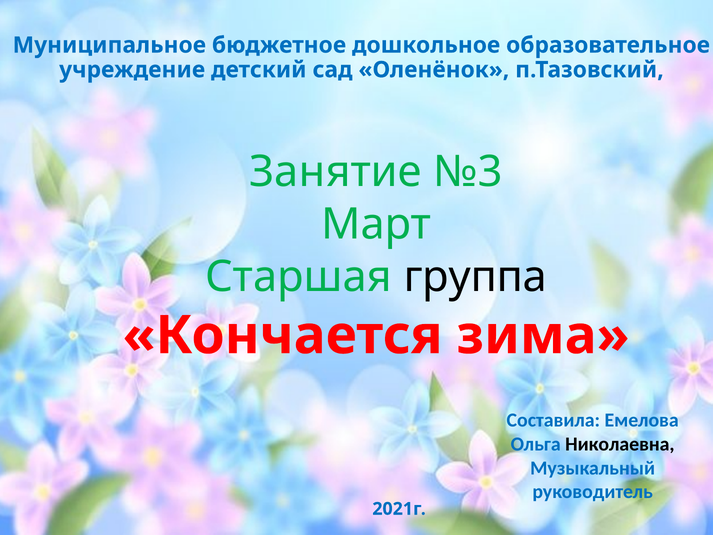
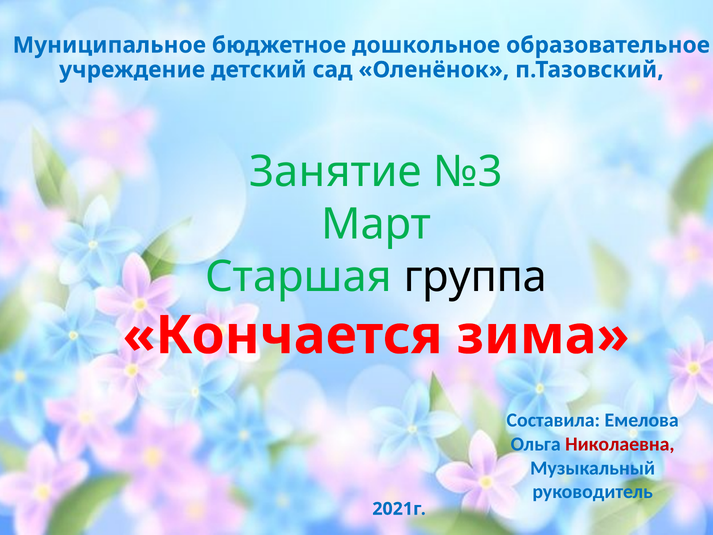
Николаевна colour: black -> red (620, 444)
